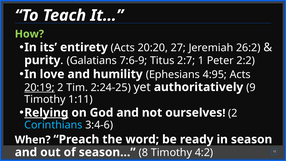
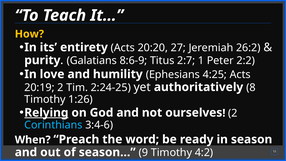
How colour: light green -> yellow (29, 34)
7:6-9: 7:6-9 -> 8:6-9 (133, 61)
4:95: 4:95 -> 4:25 (215, 75)
20:19 underline: present -> none (39, 87)
9: 9 -> 8 (251, 87)
1:11: 1:11 -> 1:26 (81, 99)
8: 8 -> 9 (143, 153)
